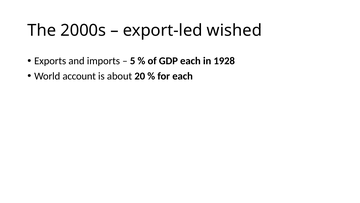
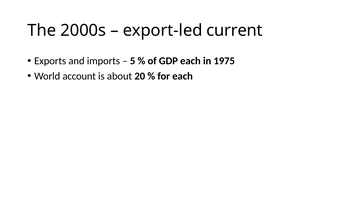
wished: wished -> current (235, 30)
1928: 1928 -> 1975 (224, 61)
